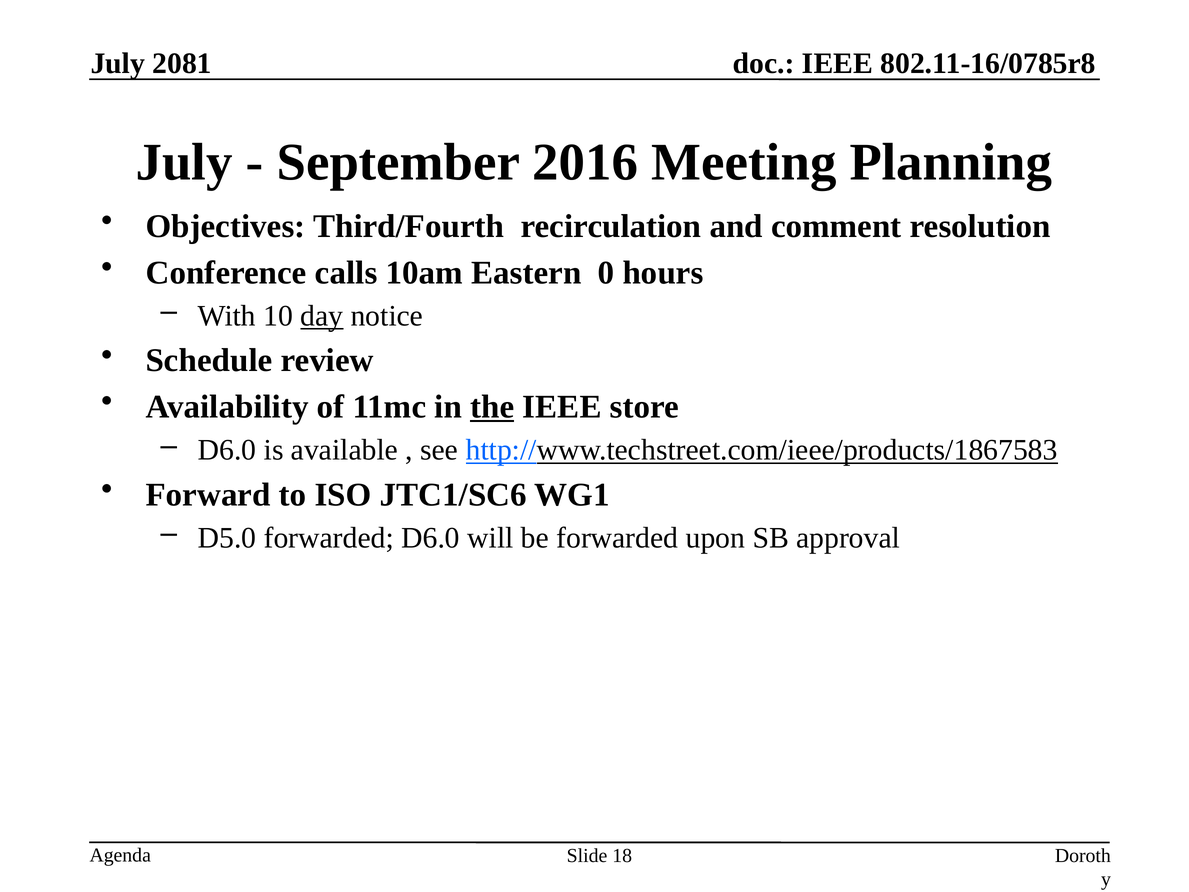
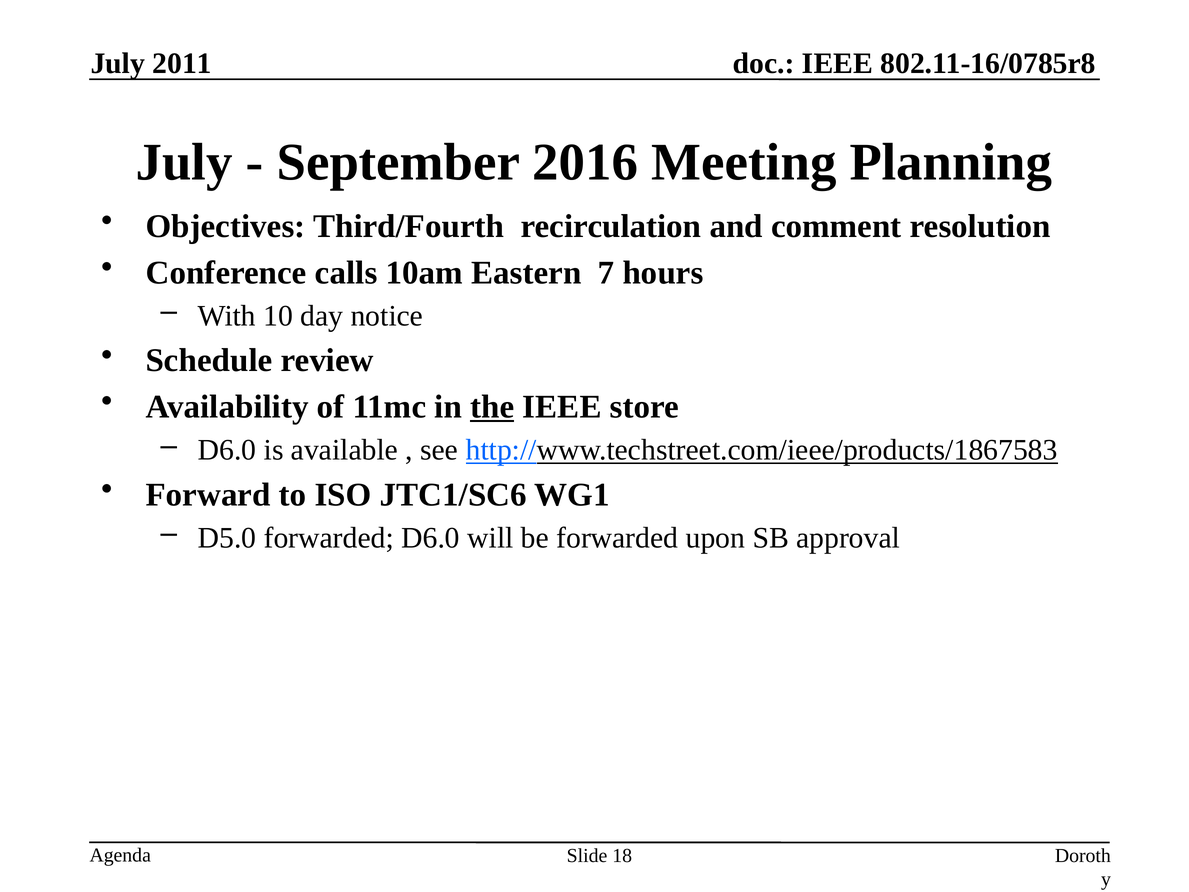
2081: 2081 -> 2011 (182, 63)
0: 0 -> 7 (606, 273)
day underline: present -> none (322, 316)
